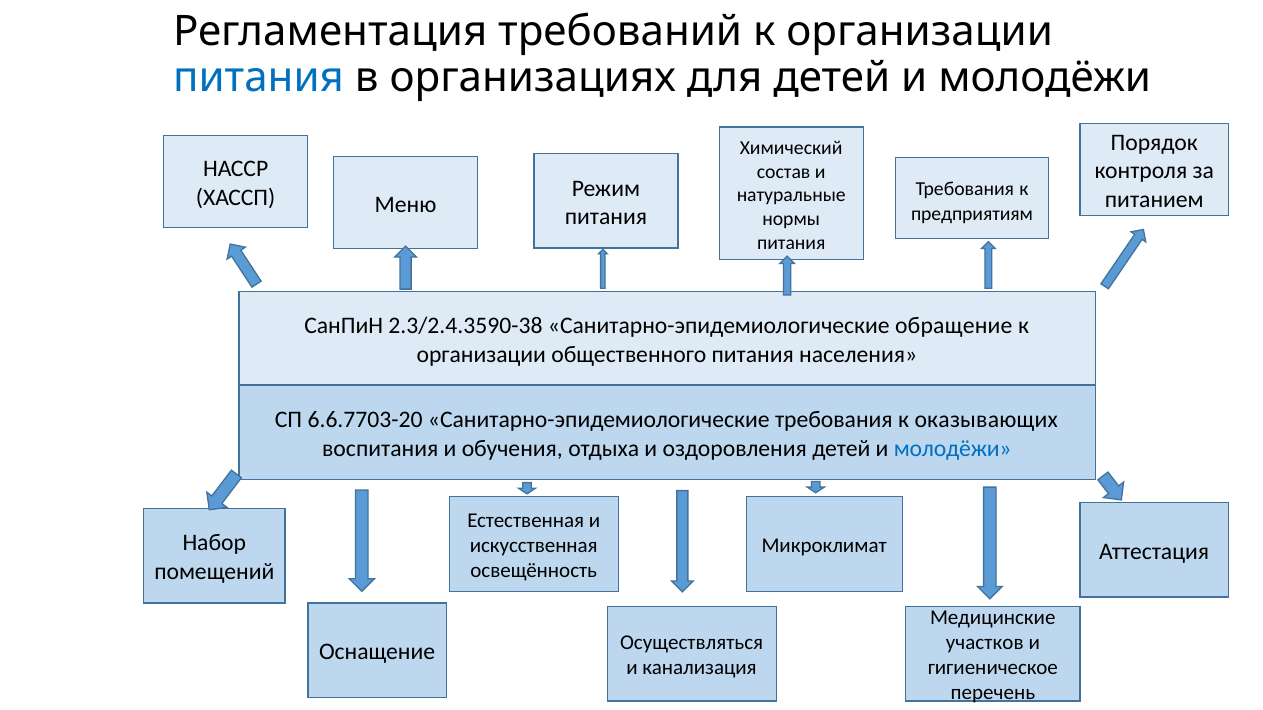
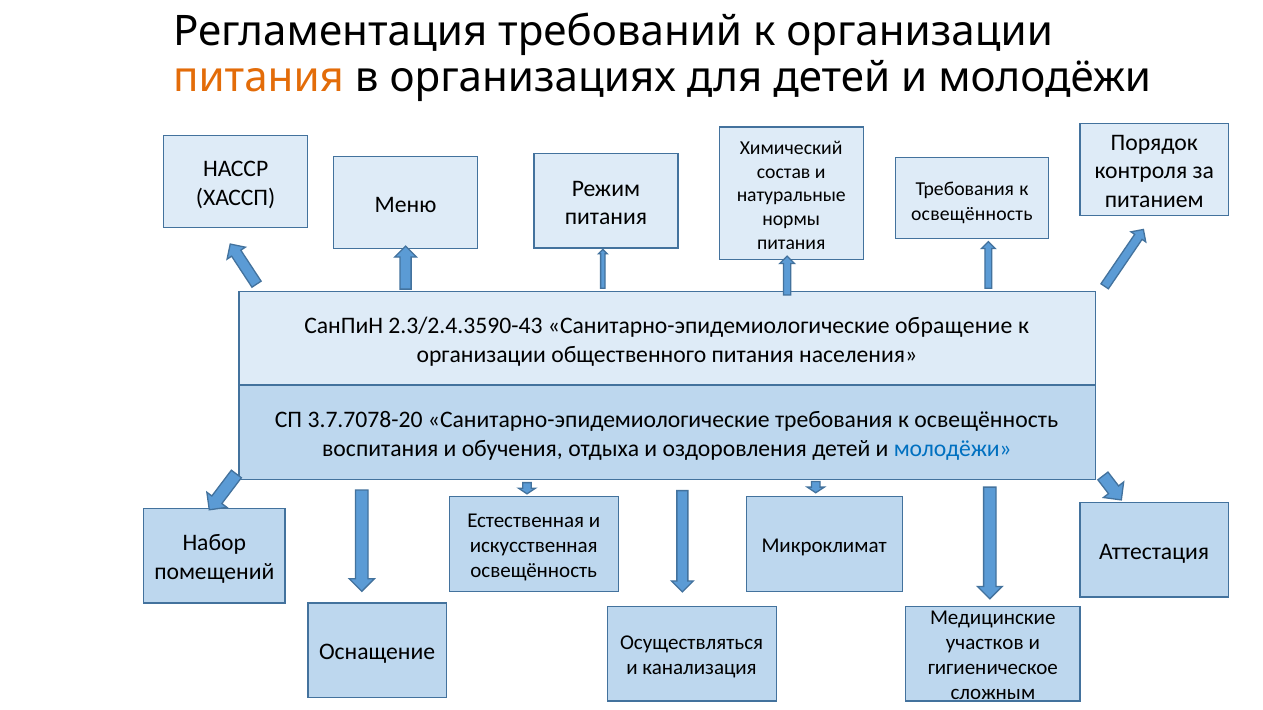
питания colour: blue -> orange (259, 77)
предприятиям: предприятиям -> освещённость (972, 214)
2.3/2.4.3590-38: 2.3/2.4.3590-38 -> 2.3/2.4.3590-43 (465, 326)
6.6.7703-20: 6.6.7703-20 -> 3.7.7078-20 (365, 420)
Санитарно-эпидемиологические требования к оказывающих: оказывающих -> освещённость (986, 420)
перечень: перечень -> сложным (993, 693)
